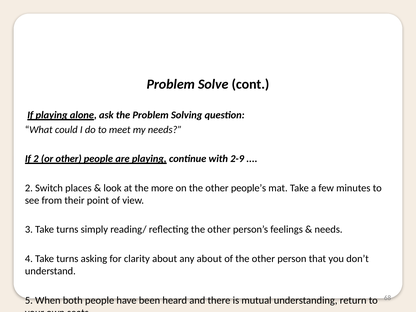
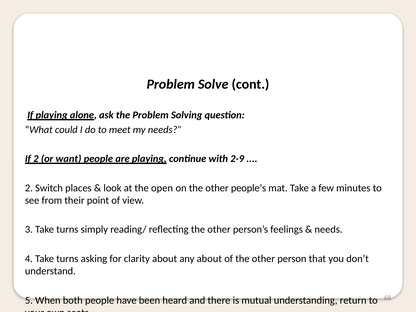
or other: other -> want (68, 159)
more: more -> open (162, 188)
